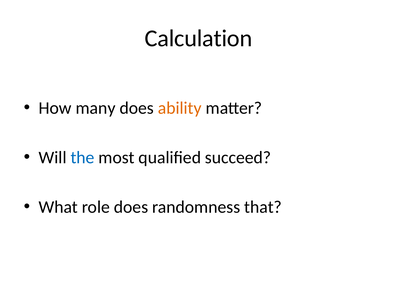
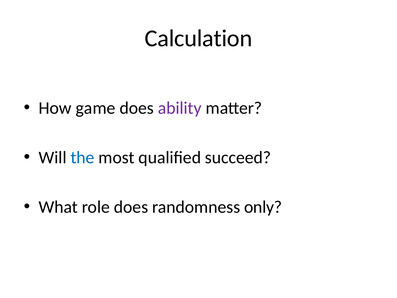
many: many -> game (96, 108)
ability colour: orange -> purple (180, 108)
that: that -> only (263, 207)
